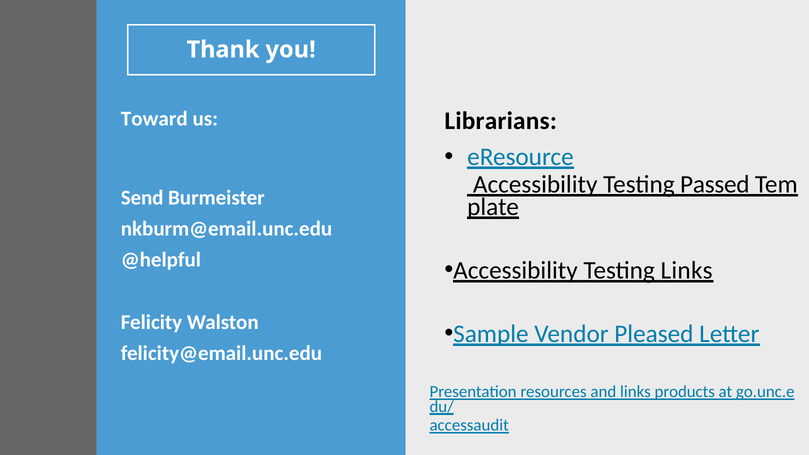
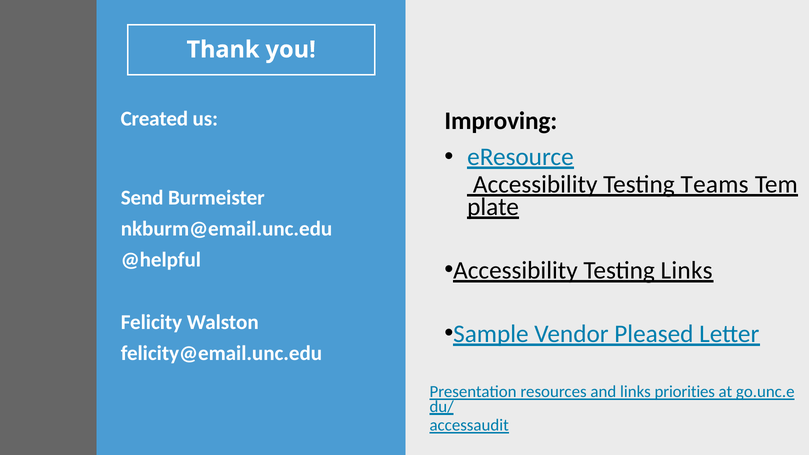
Toward: Toward -> Created (154, 119)
Librarians: Librarians -> Improving (501, 121)
Passed: Passed -> Teams (715, 185)
products: products -> priorities (685, 392)
